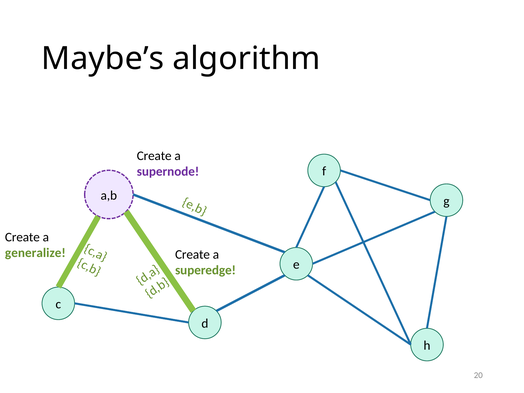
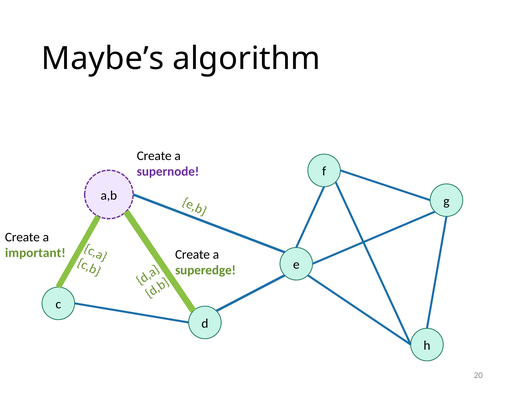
generalize: generalize -> important (35, 253)
